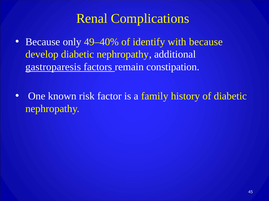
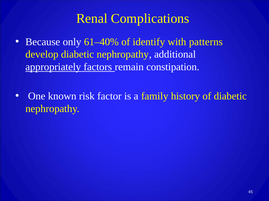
49–40%: 49–40% -> 61–40% (101, 42)
with because: because -> patterns (206, 42)
gastroparesis: gastroparesis -> appropriately (53, 67)
